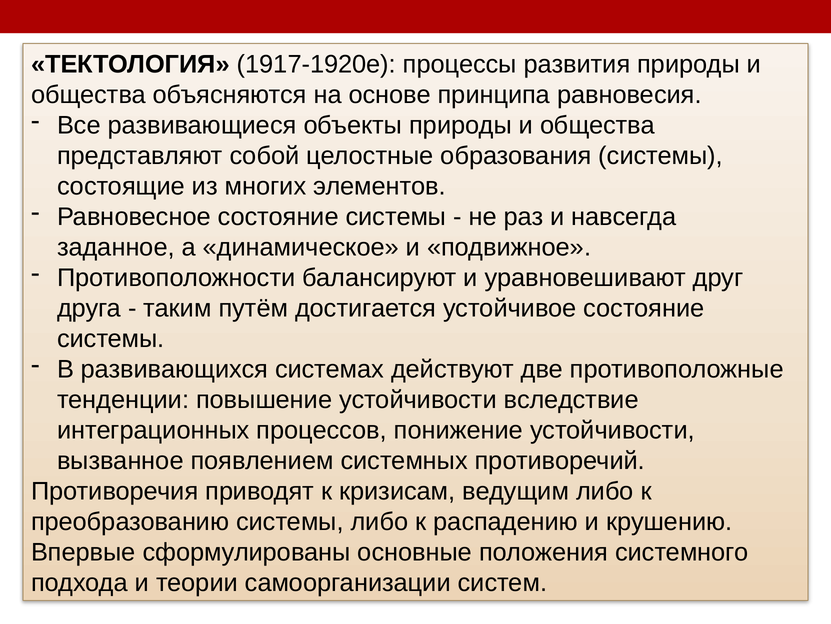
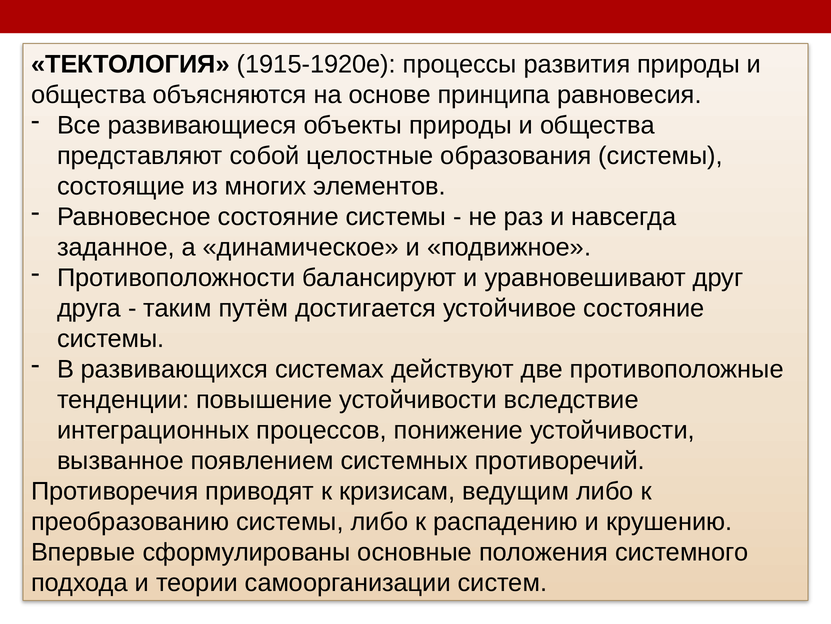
1917-1920е: 1917-1920е -> 1915-1920е (316, 64)
